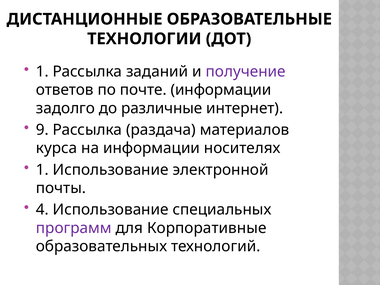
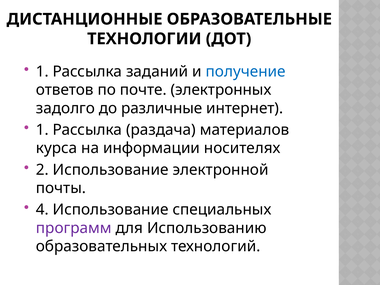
получение colour: purple -> blue (246, 72)
почте информации: информации -> электронных (221, 90)
9: 9 -> 1 (42, 130)
1: 1 -> 2 (42, 170)
Корпоративные: Корпоративные -> Использованию (207, 228)
